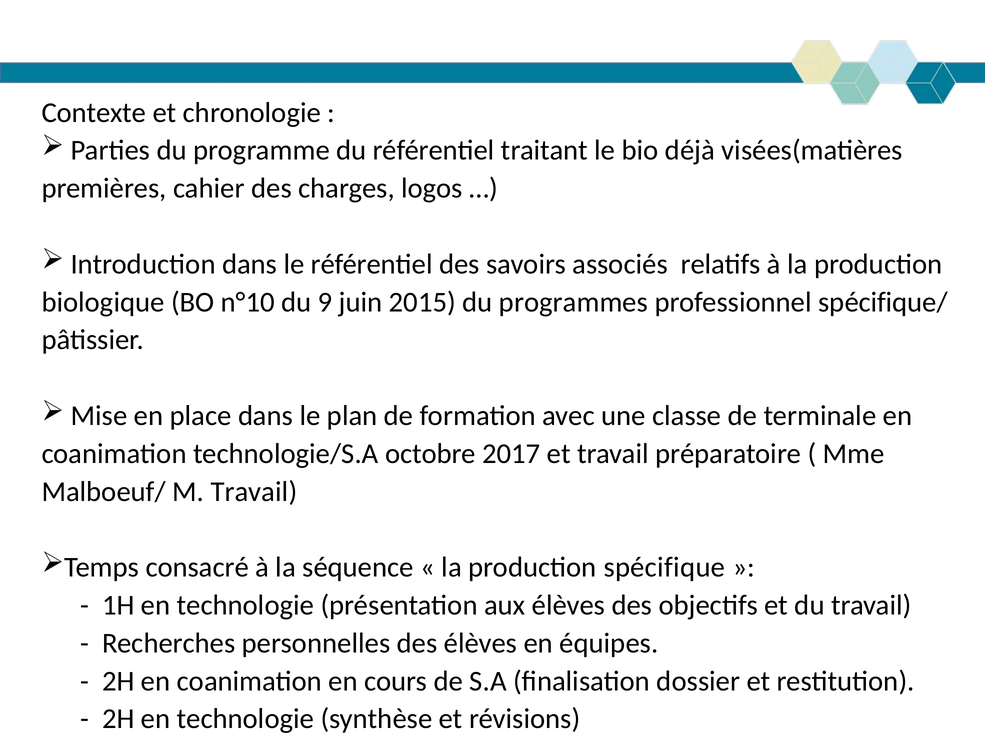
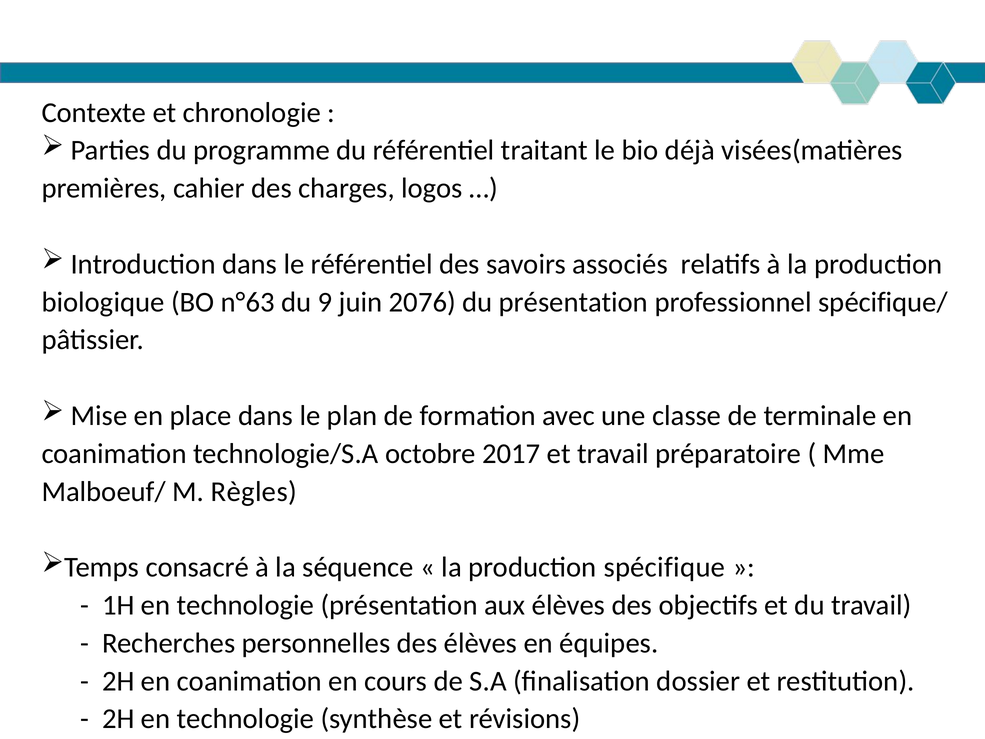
n°10: n°10 -> n°63 (248, 302)
2015: 2015 -> 2076 (422, 302)
du programmes: programmes -> présentation (574, 302)
M Travail: Travail -> Règles (254, 491)
